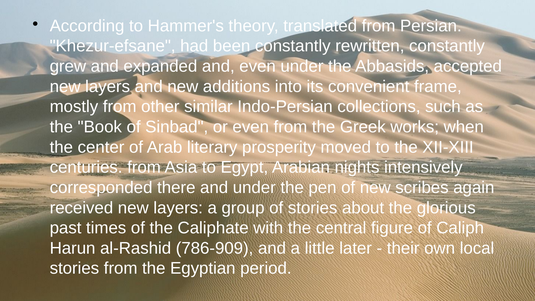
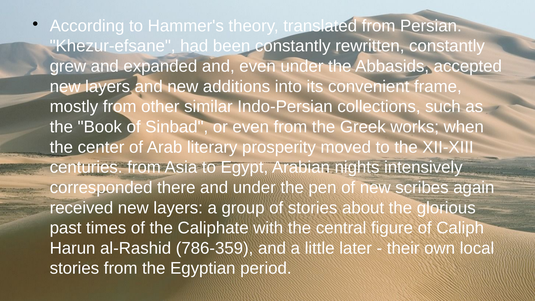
786-909: 786-909 -> 786-359 (215, 248)
